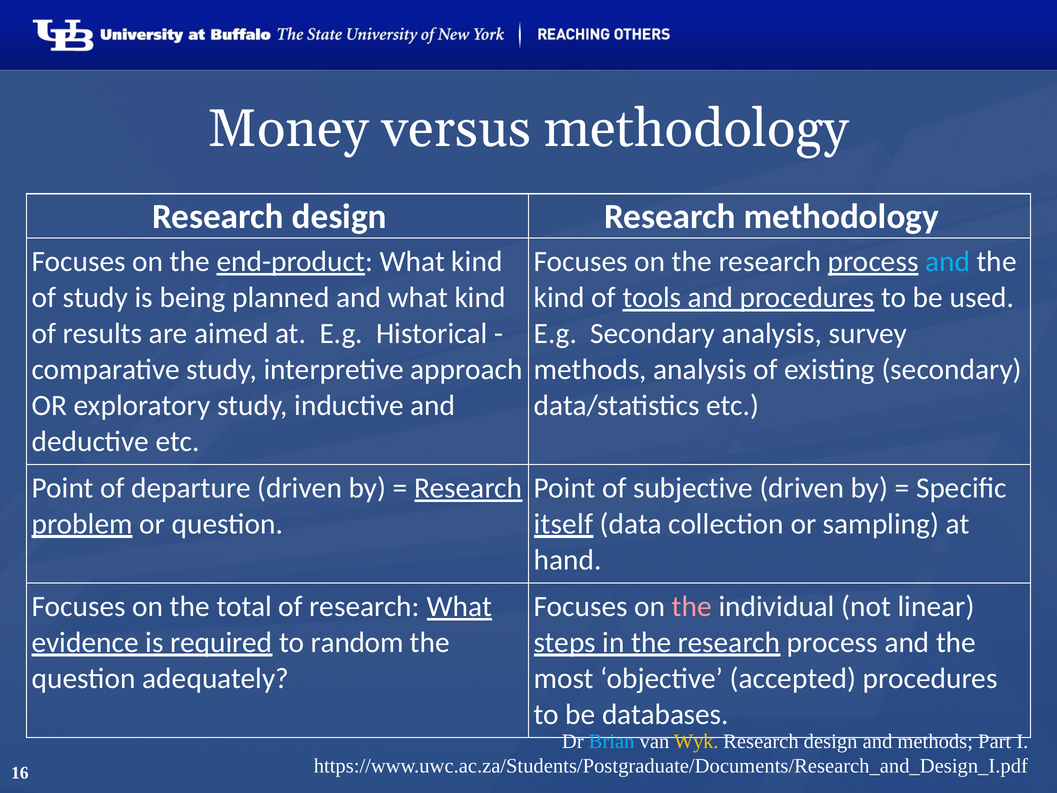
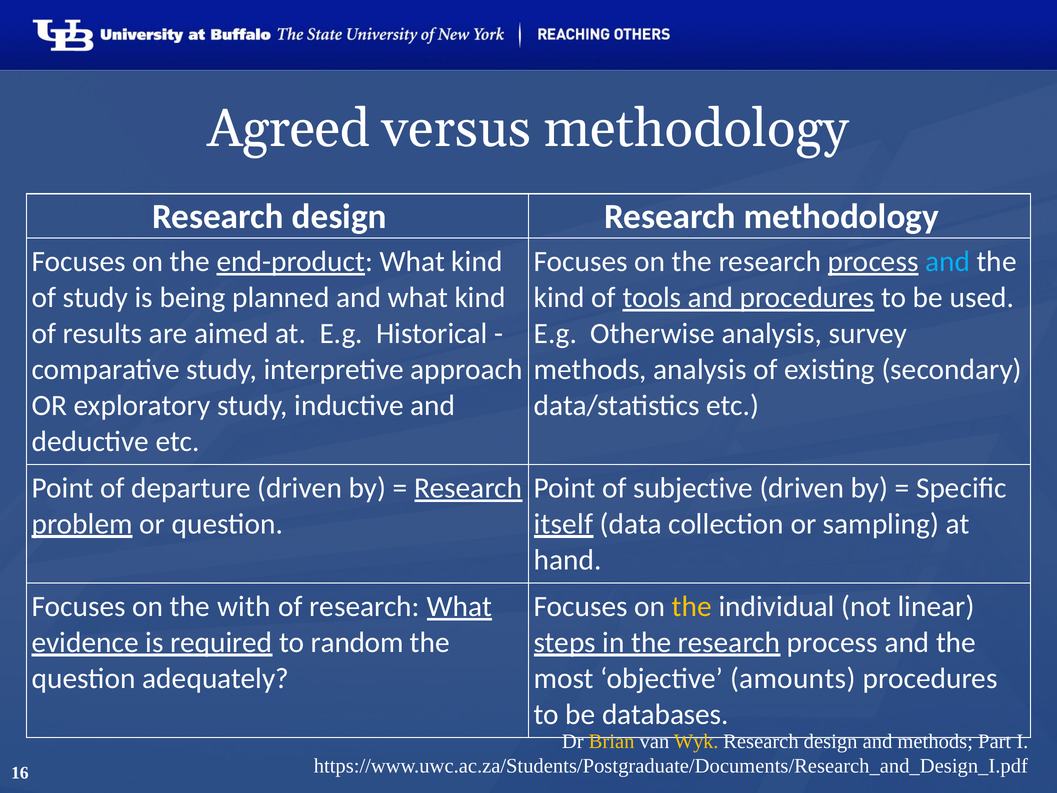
Money: Money -> Agreed (289, 129)
E.g Secondary: Secondary -> Otherwise (653, 333)
total: total -> with (244, 606)
the colour: pink -> yellow (692, 606)
accepted: accepted -> amounts (793, 678)
Brian colour: light blue -> yellow (612, 741)
